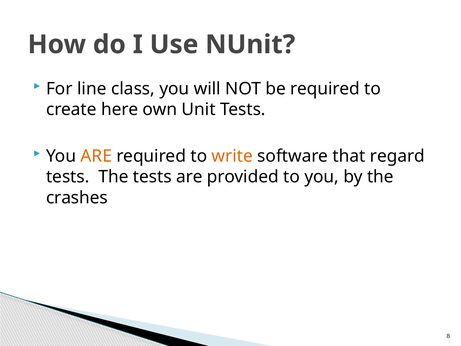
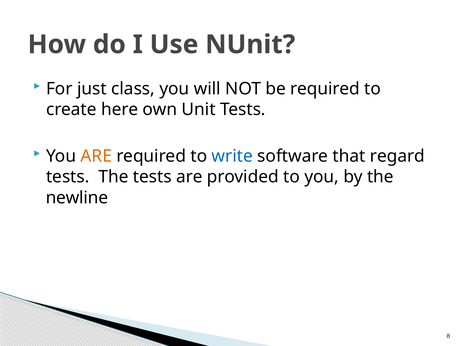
line: line -> just (92, 89)
write colour: orange -> blue (232, 156)
crashes: crashes -> newline (77, 197)
